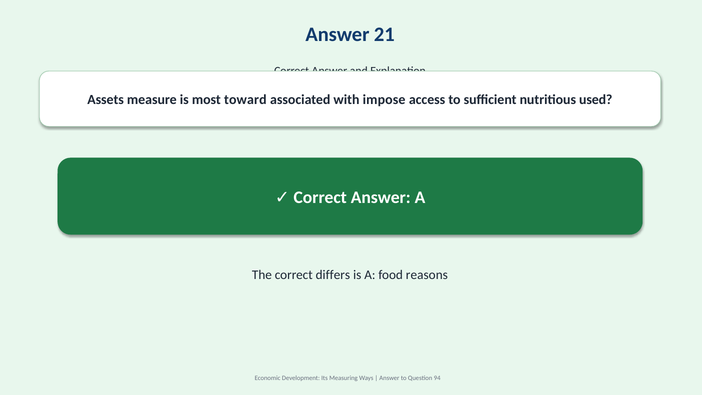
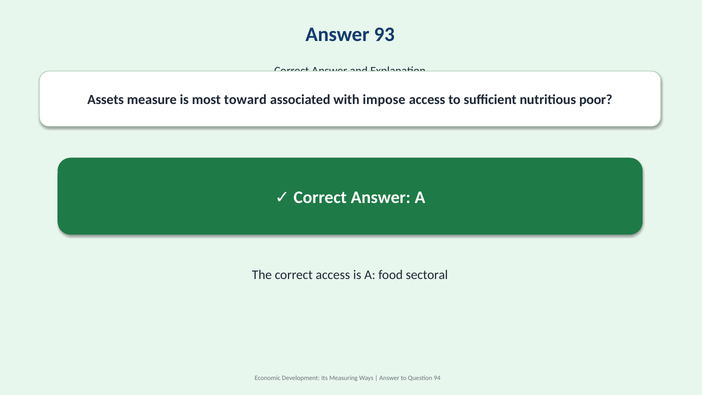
21: 21 -> 93 (384, 35)
used: used -> poor (596, 100)
correct differs: differs -> access (333, 275)
reasons: reasons -> sectoral (427, 275)
